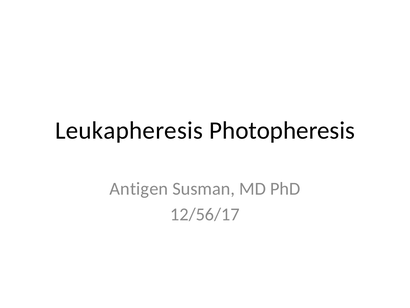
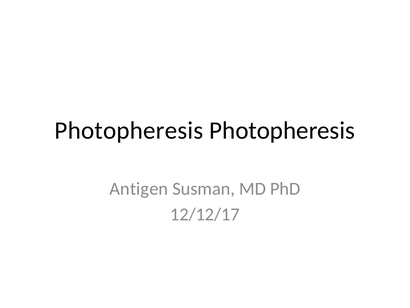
Leukapheresis: Leukapheresis -> Photopheresis (129, 130)
12/56/17: 12/56/17 -> 12/12/17 (205, 214)
